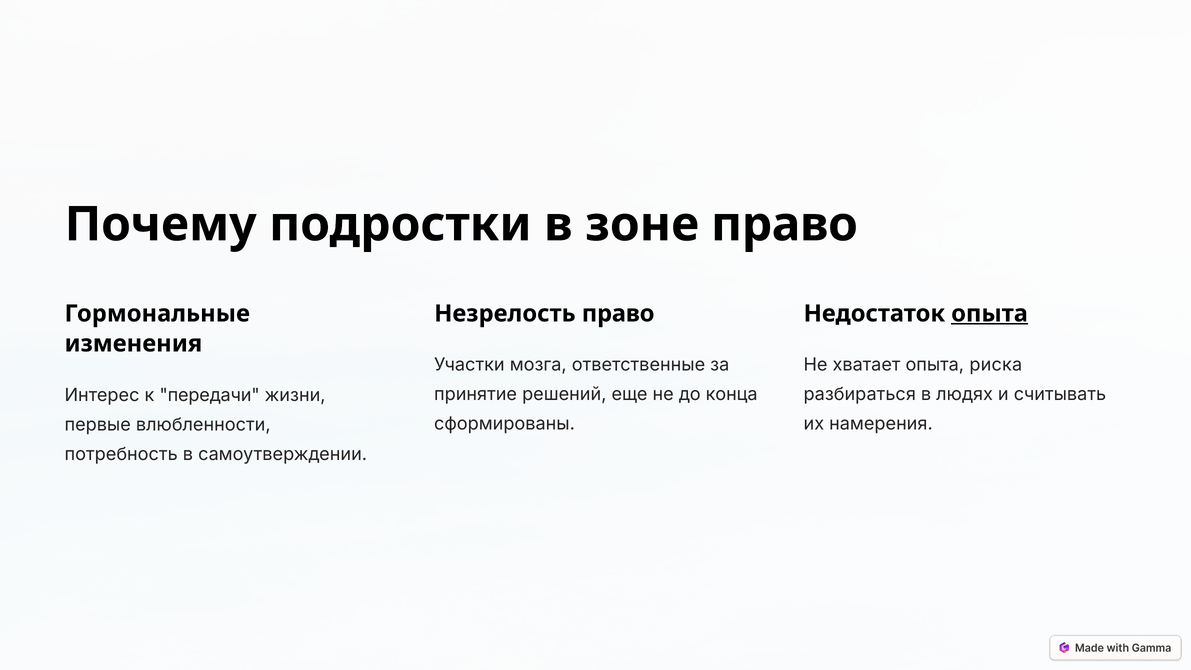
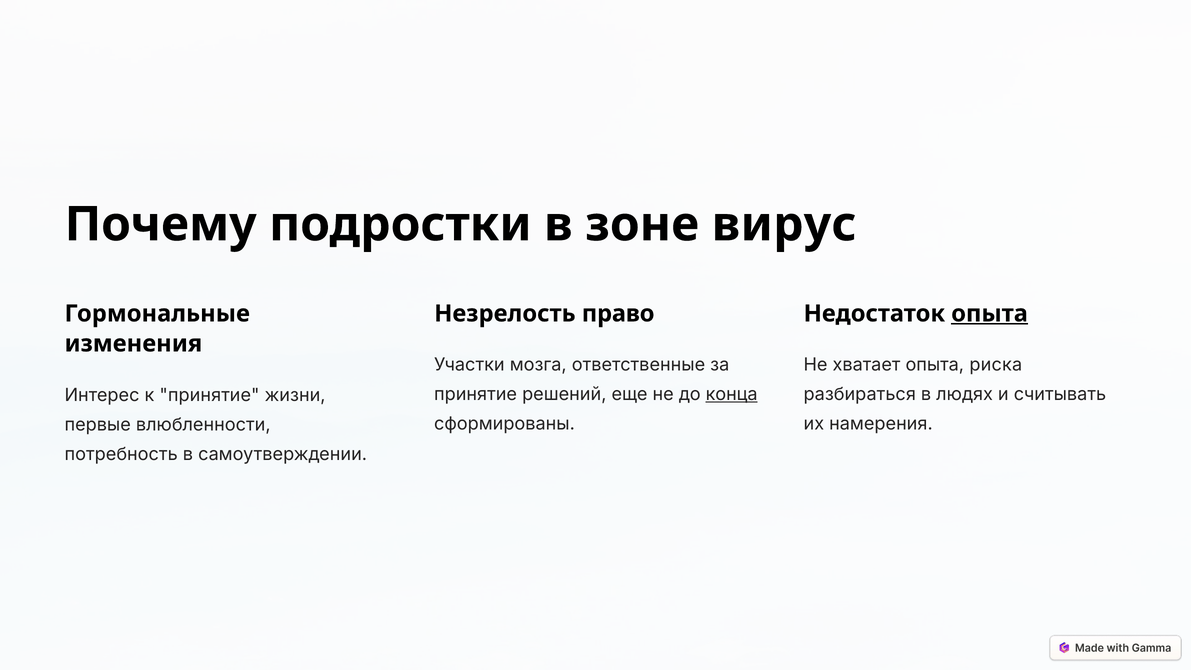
зоне право: право -> вирус (784, 224)
конца underline: none -> present (732, 394)
к передачи: передачи -> принятие (209, 395)
